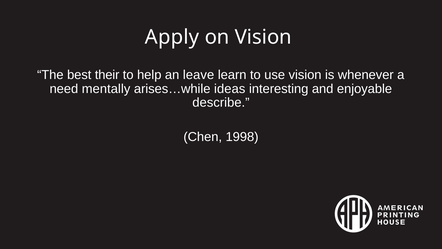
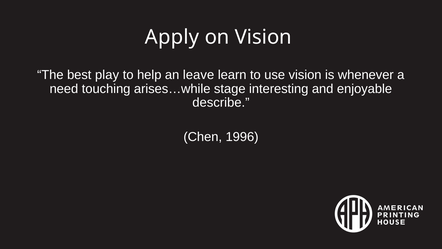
their: their -> play (107, 75)
mentally: mentally -> touching (106, 89)
ideas: ideas -> stage (230, 89)
1998: 1998 -> 1996 (242, 137)
